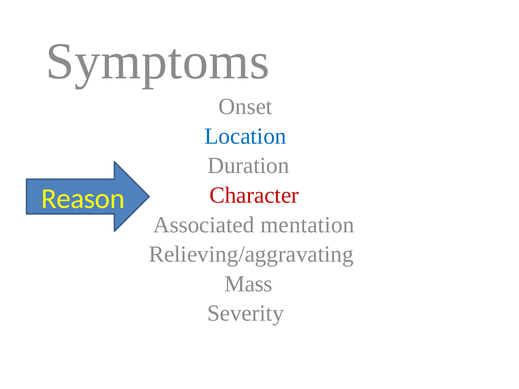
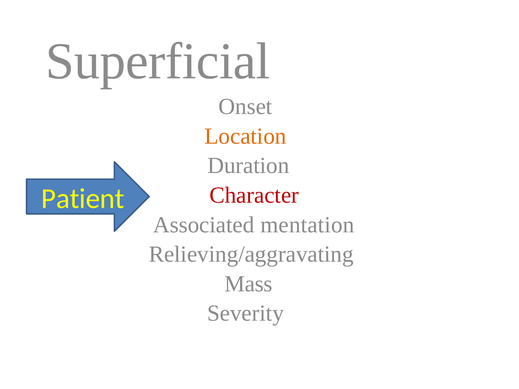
Symptoms: Symptoms -> Superficial (158, 61)
Location colour: blue -> orange (245, 136)
Reason: Reason -> Patient (83, 199)
